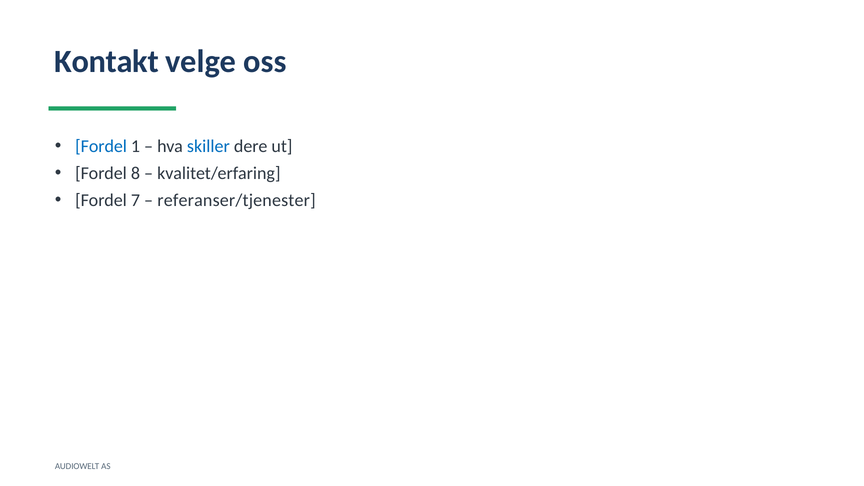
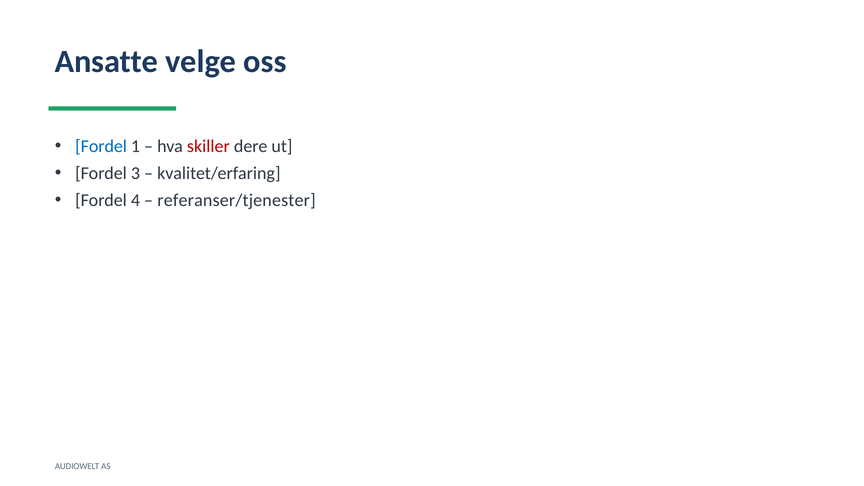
Kontakt: Kontakt -> Ansatte (107, 62)
skiller colour: blue -> red (208, 146)
8: 8 -> 3 (135, 173)
7: 7 -> 4 (135, 200)
